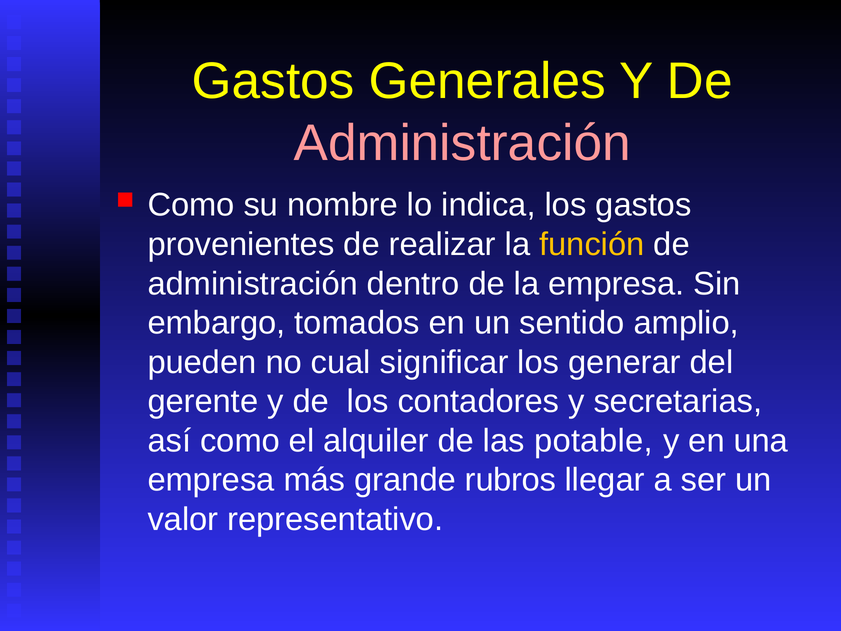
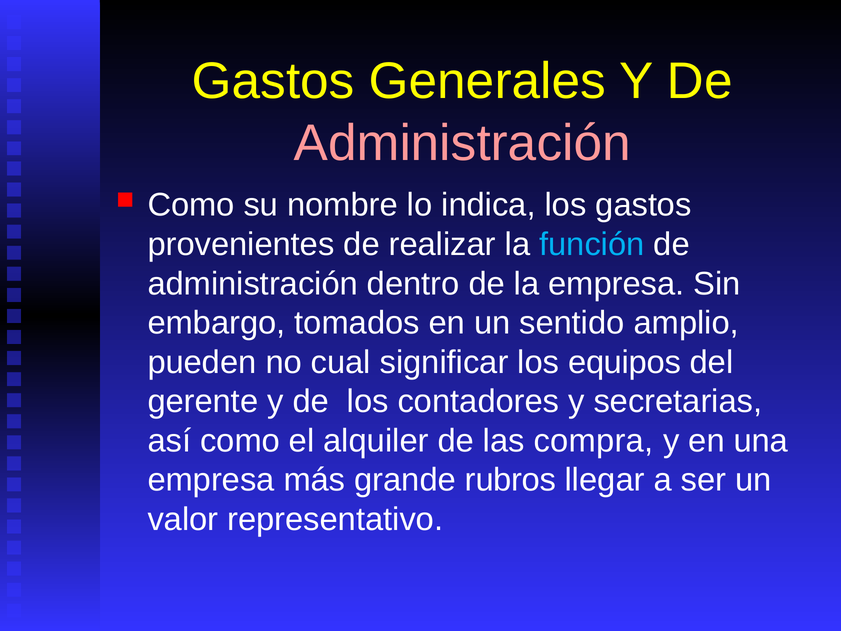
función colour: yellow -> light blue (592, 244)
generar: generar -> equipos (625, 362)
potable: potable -> compra (593, 441)
